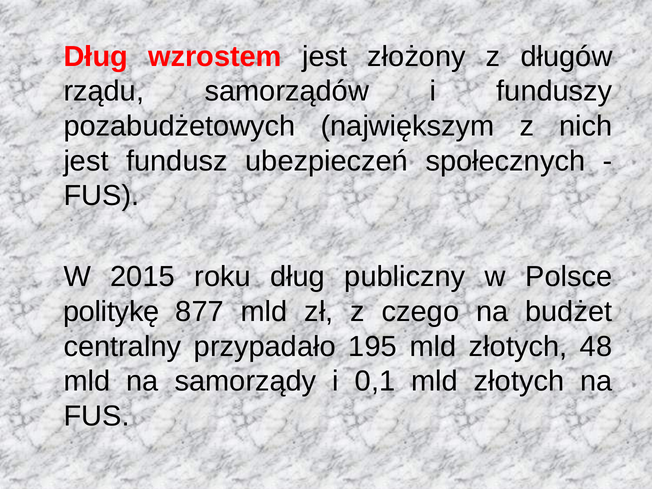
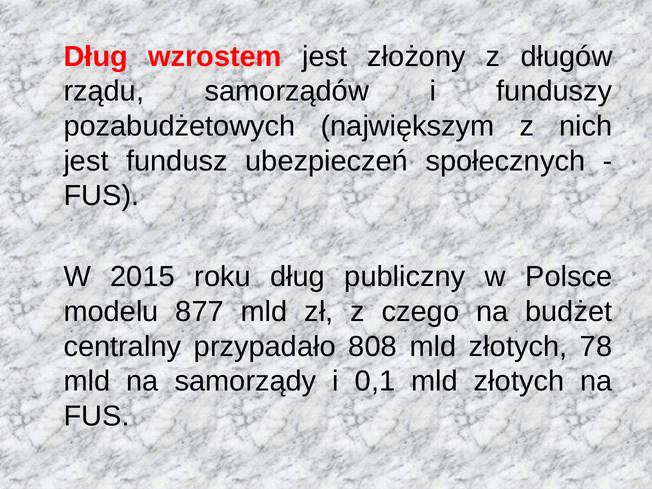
politykę: politykę -> modelu (111, 312)
195: 195 -> 808 (373, 346)
48: 48 -> 78 (596, 346)
